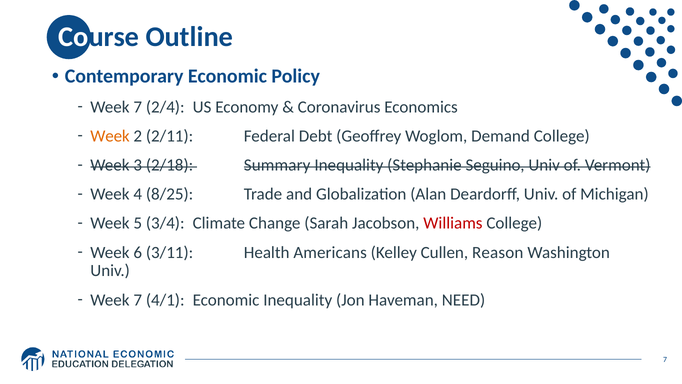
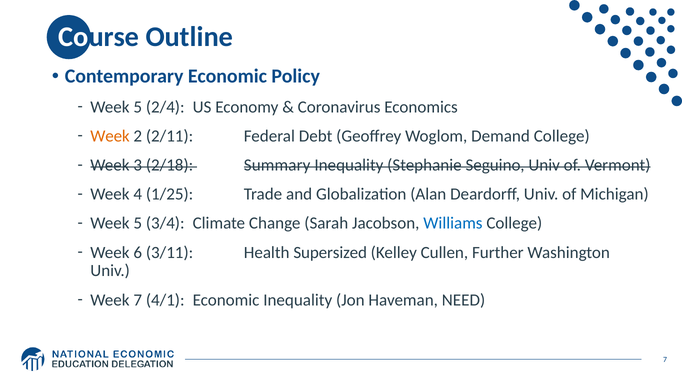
7: 7 -> 5 (138, 107)
8/25: 8/25 -> 1/25 (170, 194)
Williams colour: red -> blue (453, 223)
Americans: Americans -> Supersized (330, 252)
Reason: Reason -> Further (498, 252)
